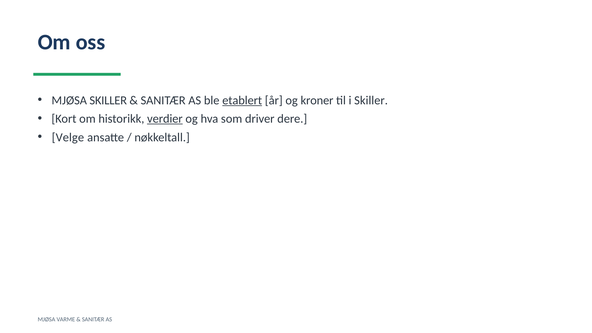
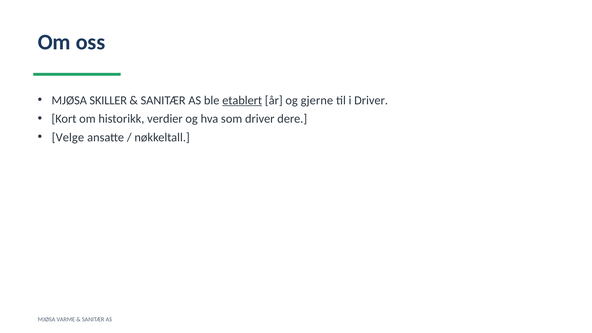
kroner: kroner -> gjerne (317, 100)
i Skiller: Skiller -> Driver (371, 100)
verdier underline: present -> none (165, 119)
